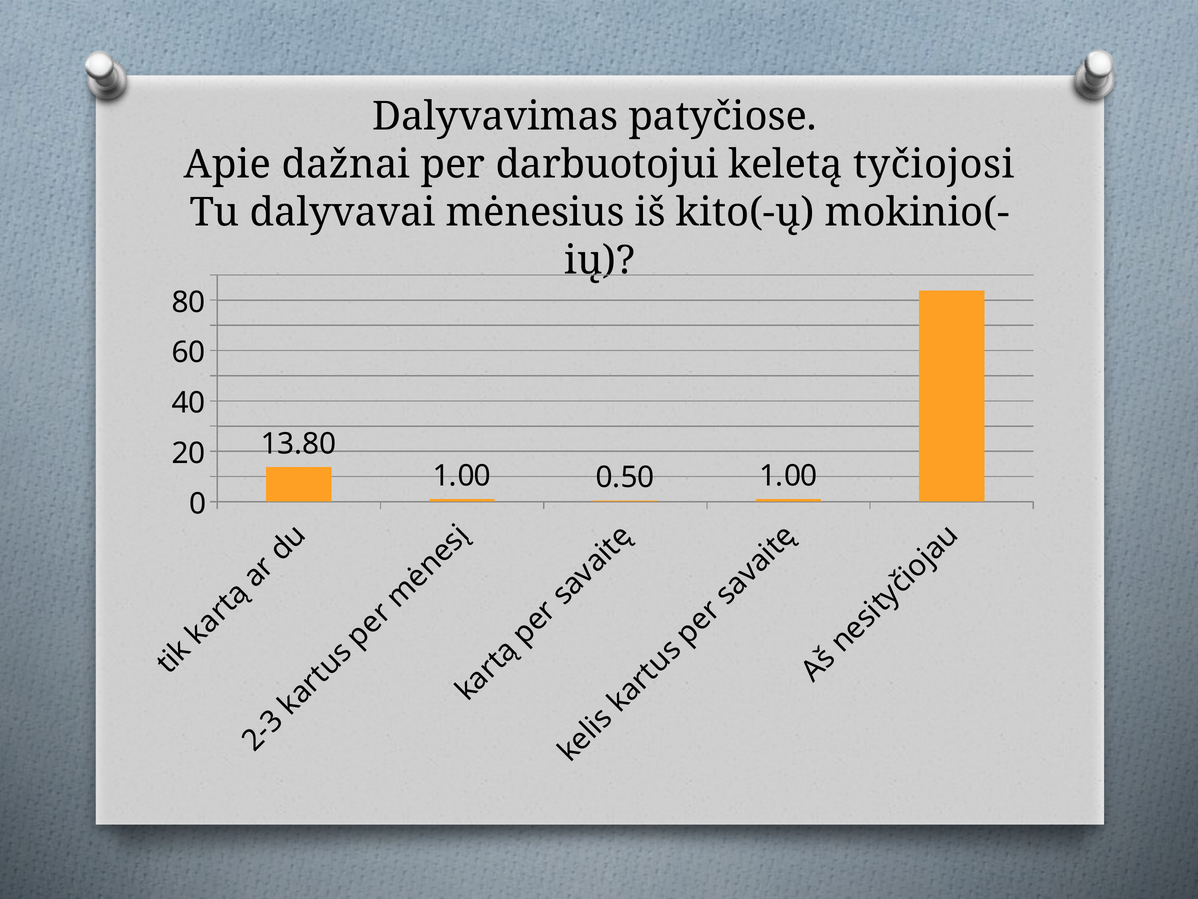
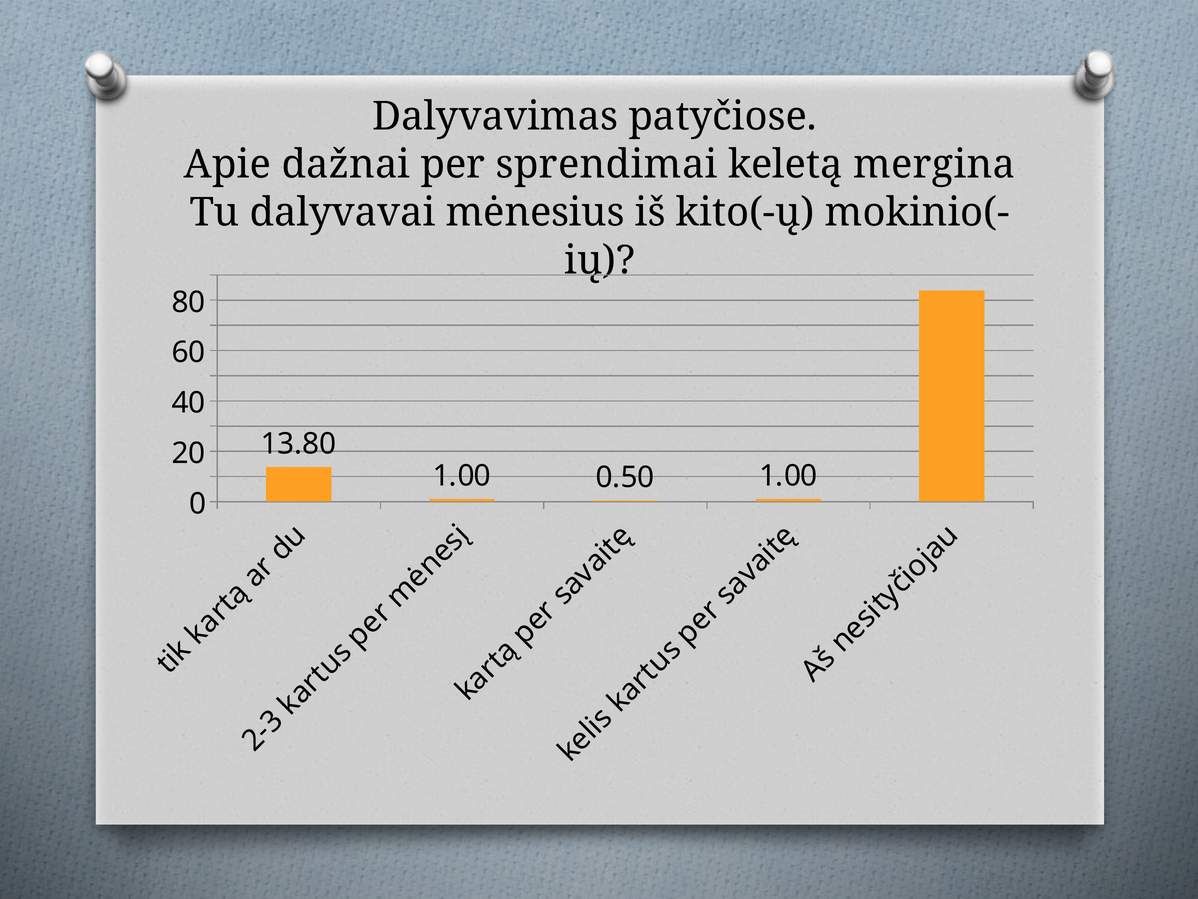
darbuotojui: darbuotojui -> sprendimai (607, 165)
tyčiojosi: tyčiojosi -> mergina (934, 165)
